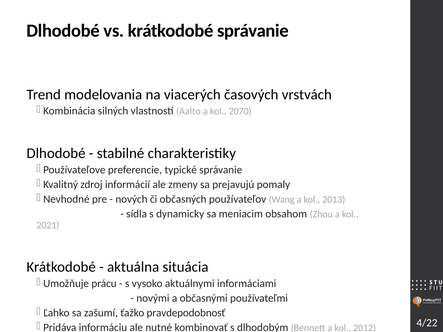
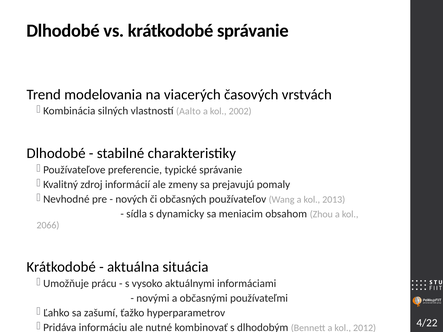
2070: 2070 -> 2002 (240, 111)
2021: 2021 -> 2066 (48, 225)
pravdepodobnosť: pravdepodobnosť -> hyperparametrov (186, 313)
